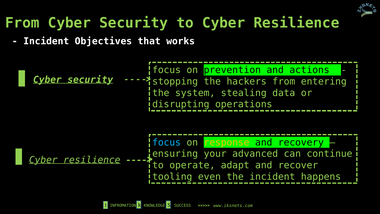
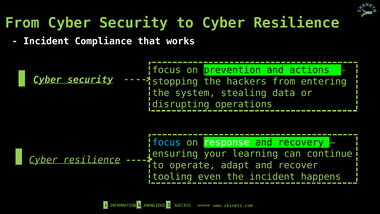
Objectives: Objectives -> Compliance (103, 41)
response colour: yellow -> white (227, 142)
advanced: advanced -> learning (255, 154)
